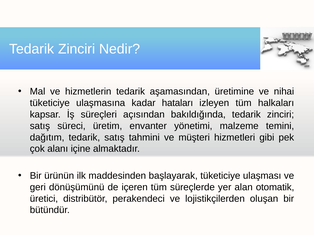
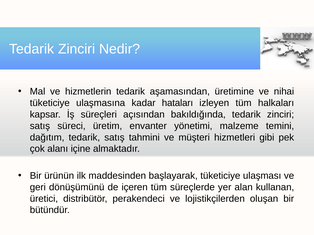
otomatik: otomatik -> kullanan (275, 188)
